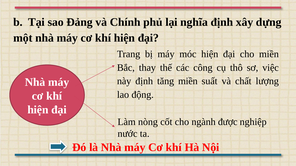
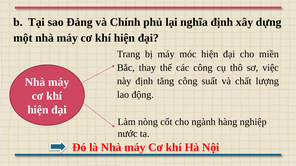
tăng miền: miền -> công (188, 81)
được: được -> hàng (228, 122)
